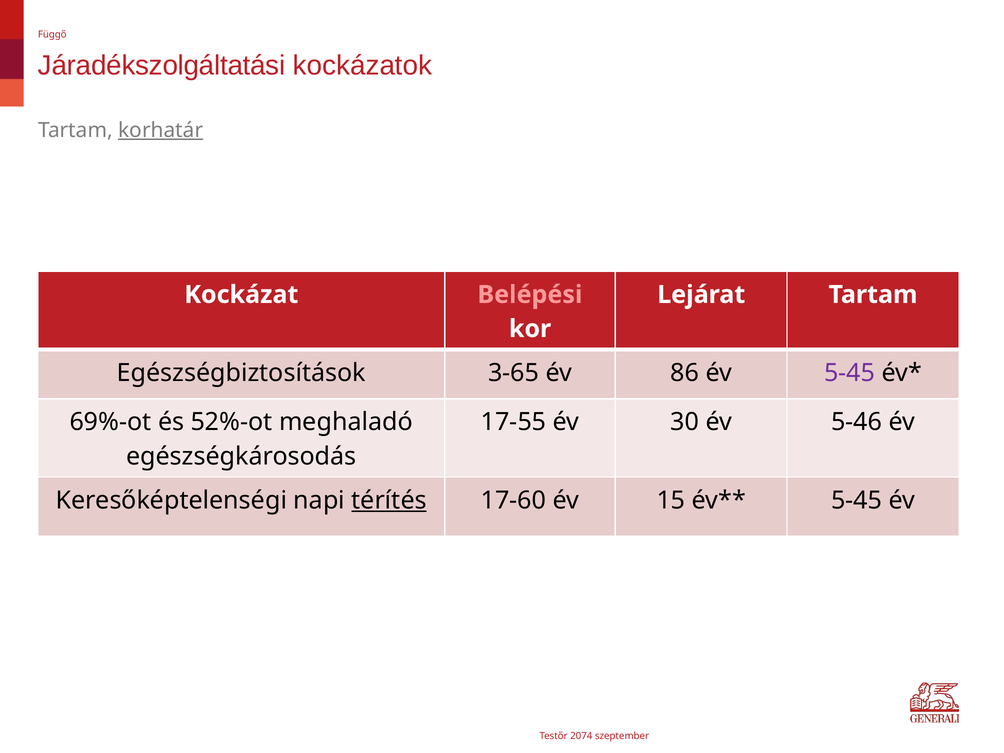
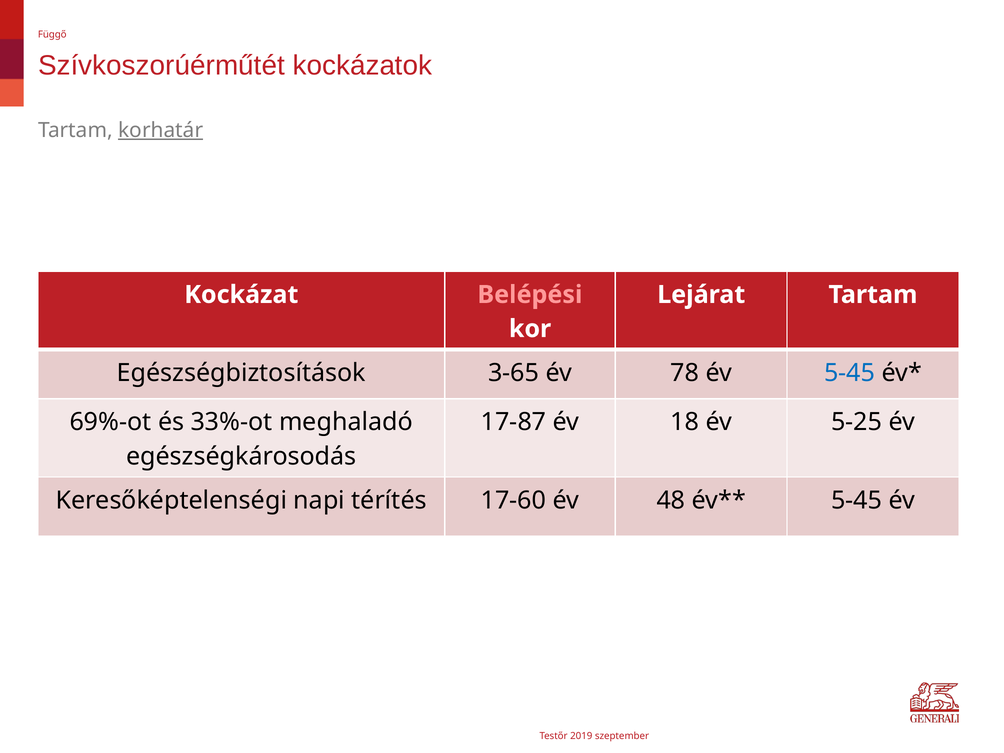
Járadékszolgáltatási: Járadékszolgáltatási -> Szívkoszorúérműtét (161, 65)
86: 86 -> 78 (685, 373)
5-45 colour: purple -> blue (850, 373)
52%-ot: 52%-ot -> 33%-ot (232, 422)
17-55: 17-55 -> 17-87 (513, 422)
30: 30 -> 18 (685, 422)
5-46: 5-46 -> 5-25 (857, 422)
térítés underline: present -> none (389, 501)
15: 15 -> 48 (671, 501)
2074: 2074 -> 2019 (581, 736)
